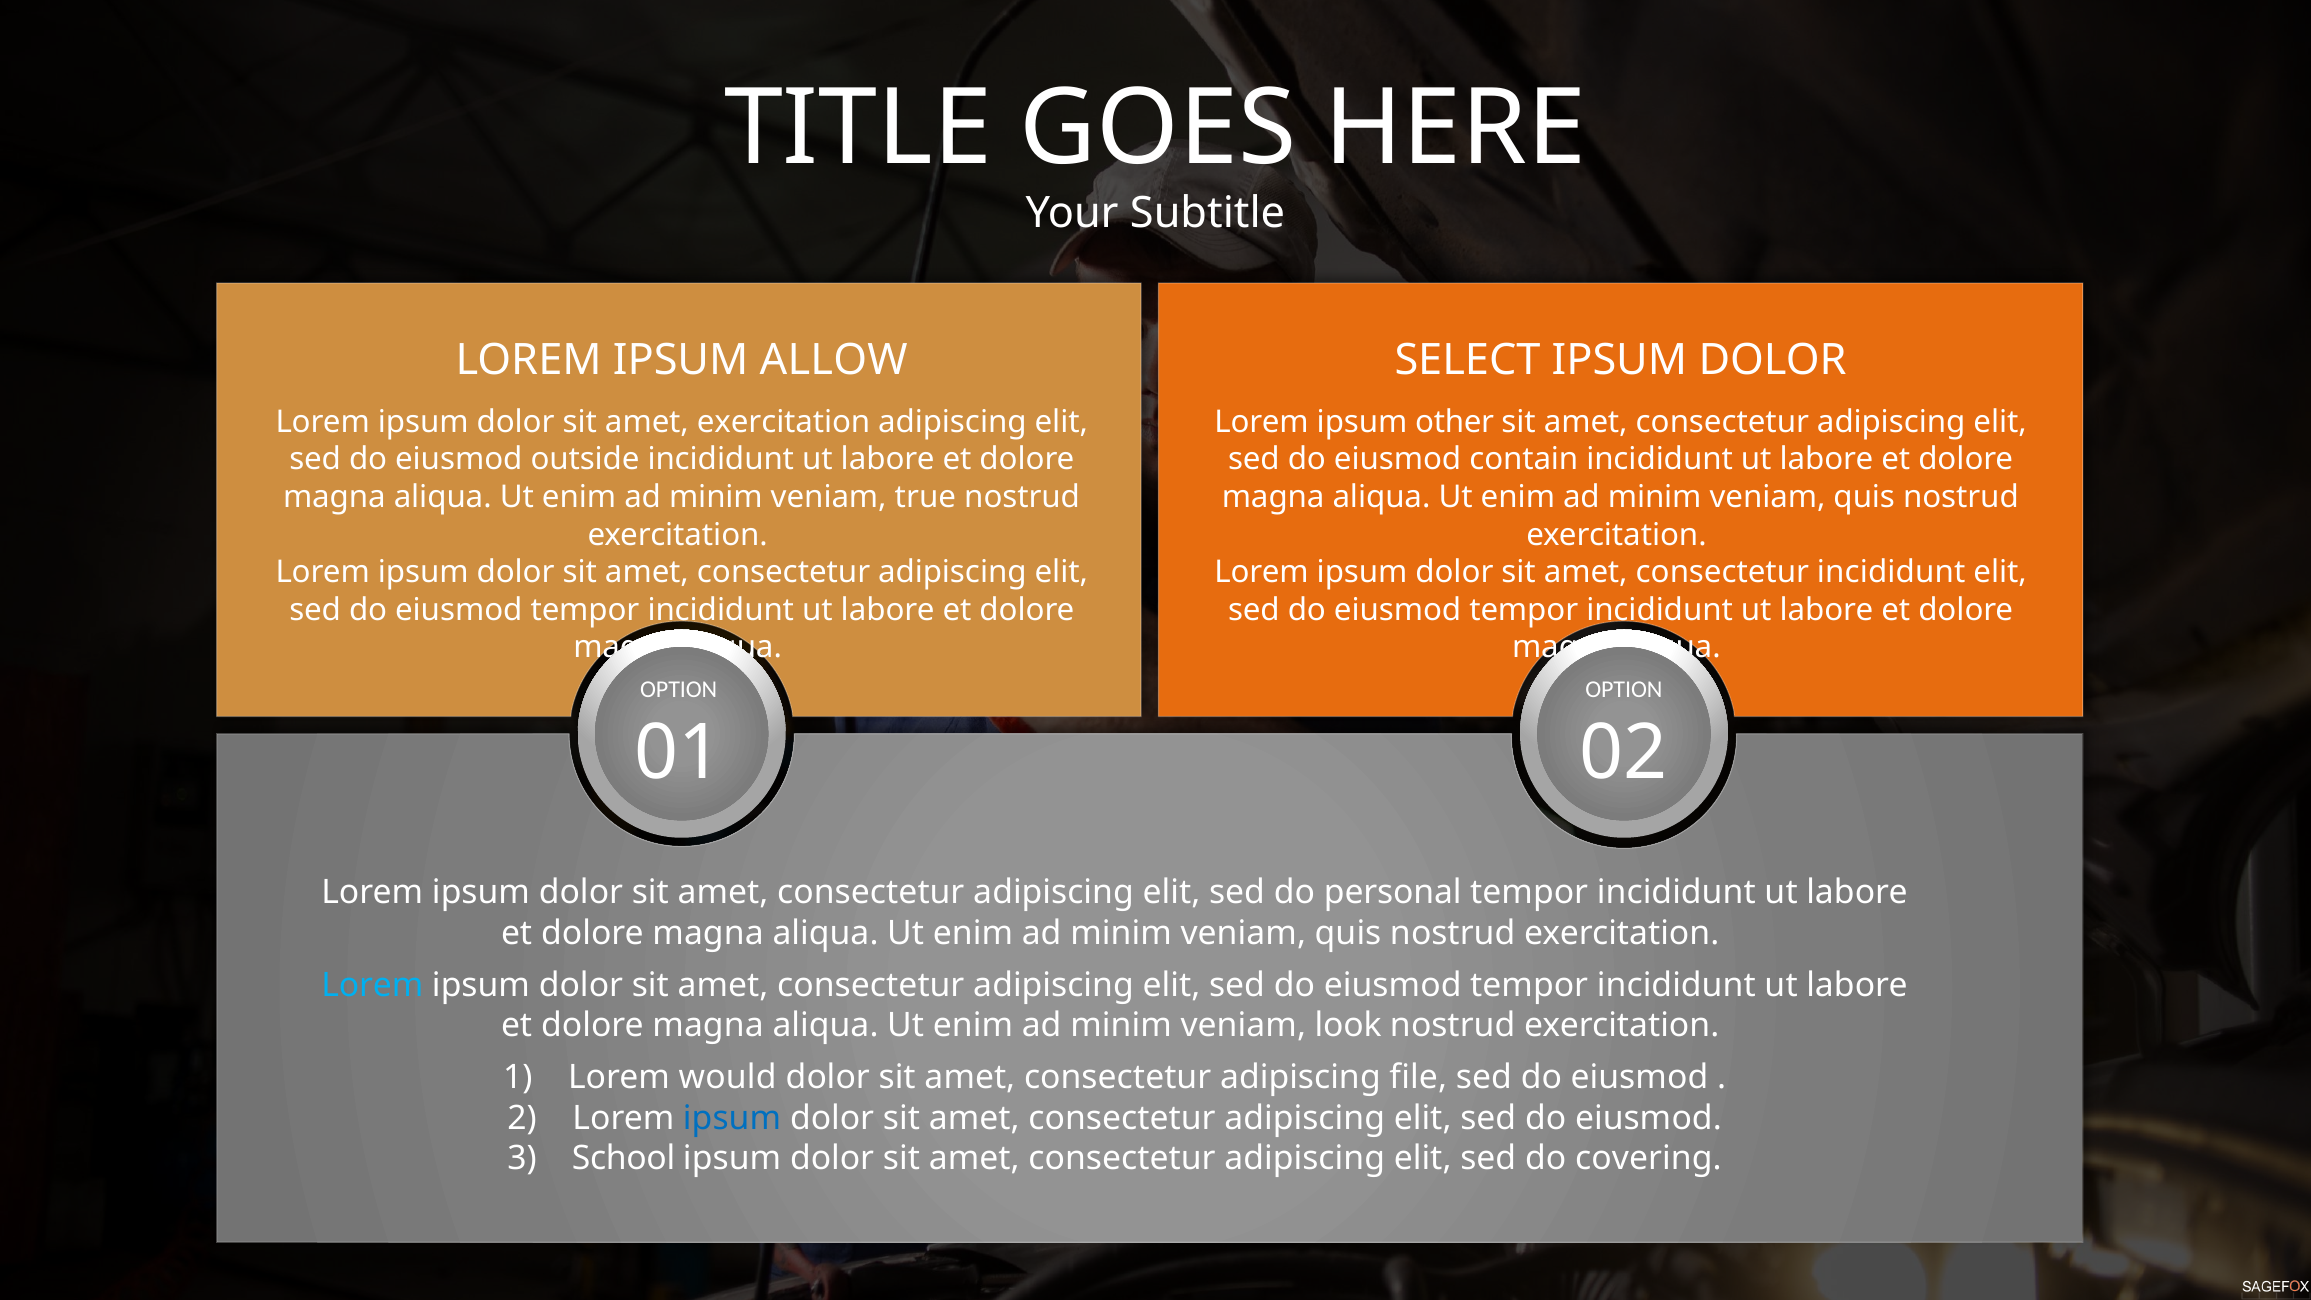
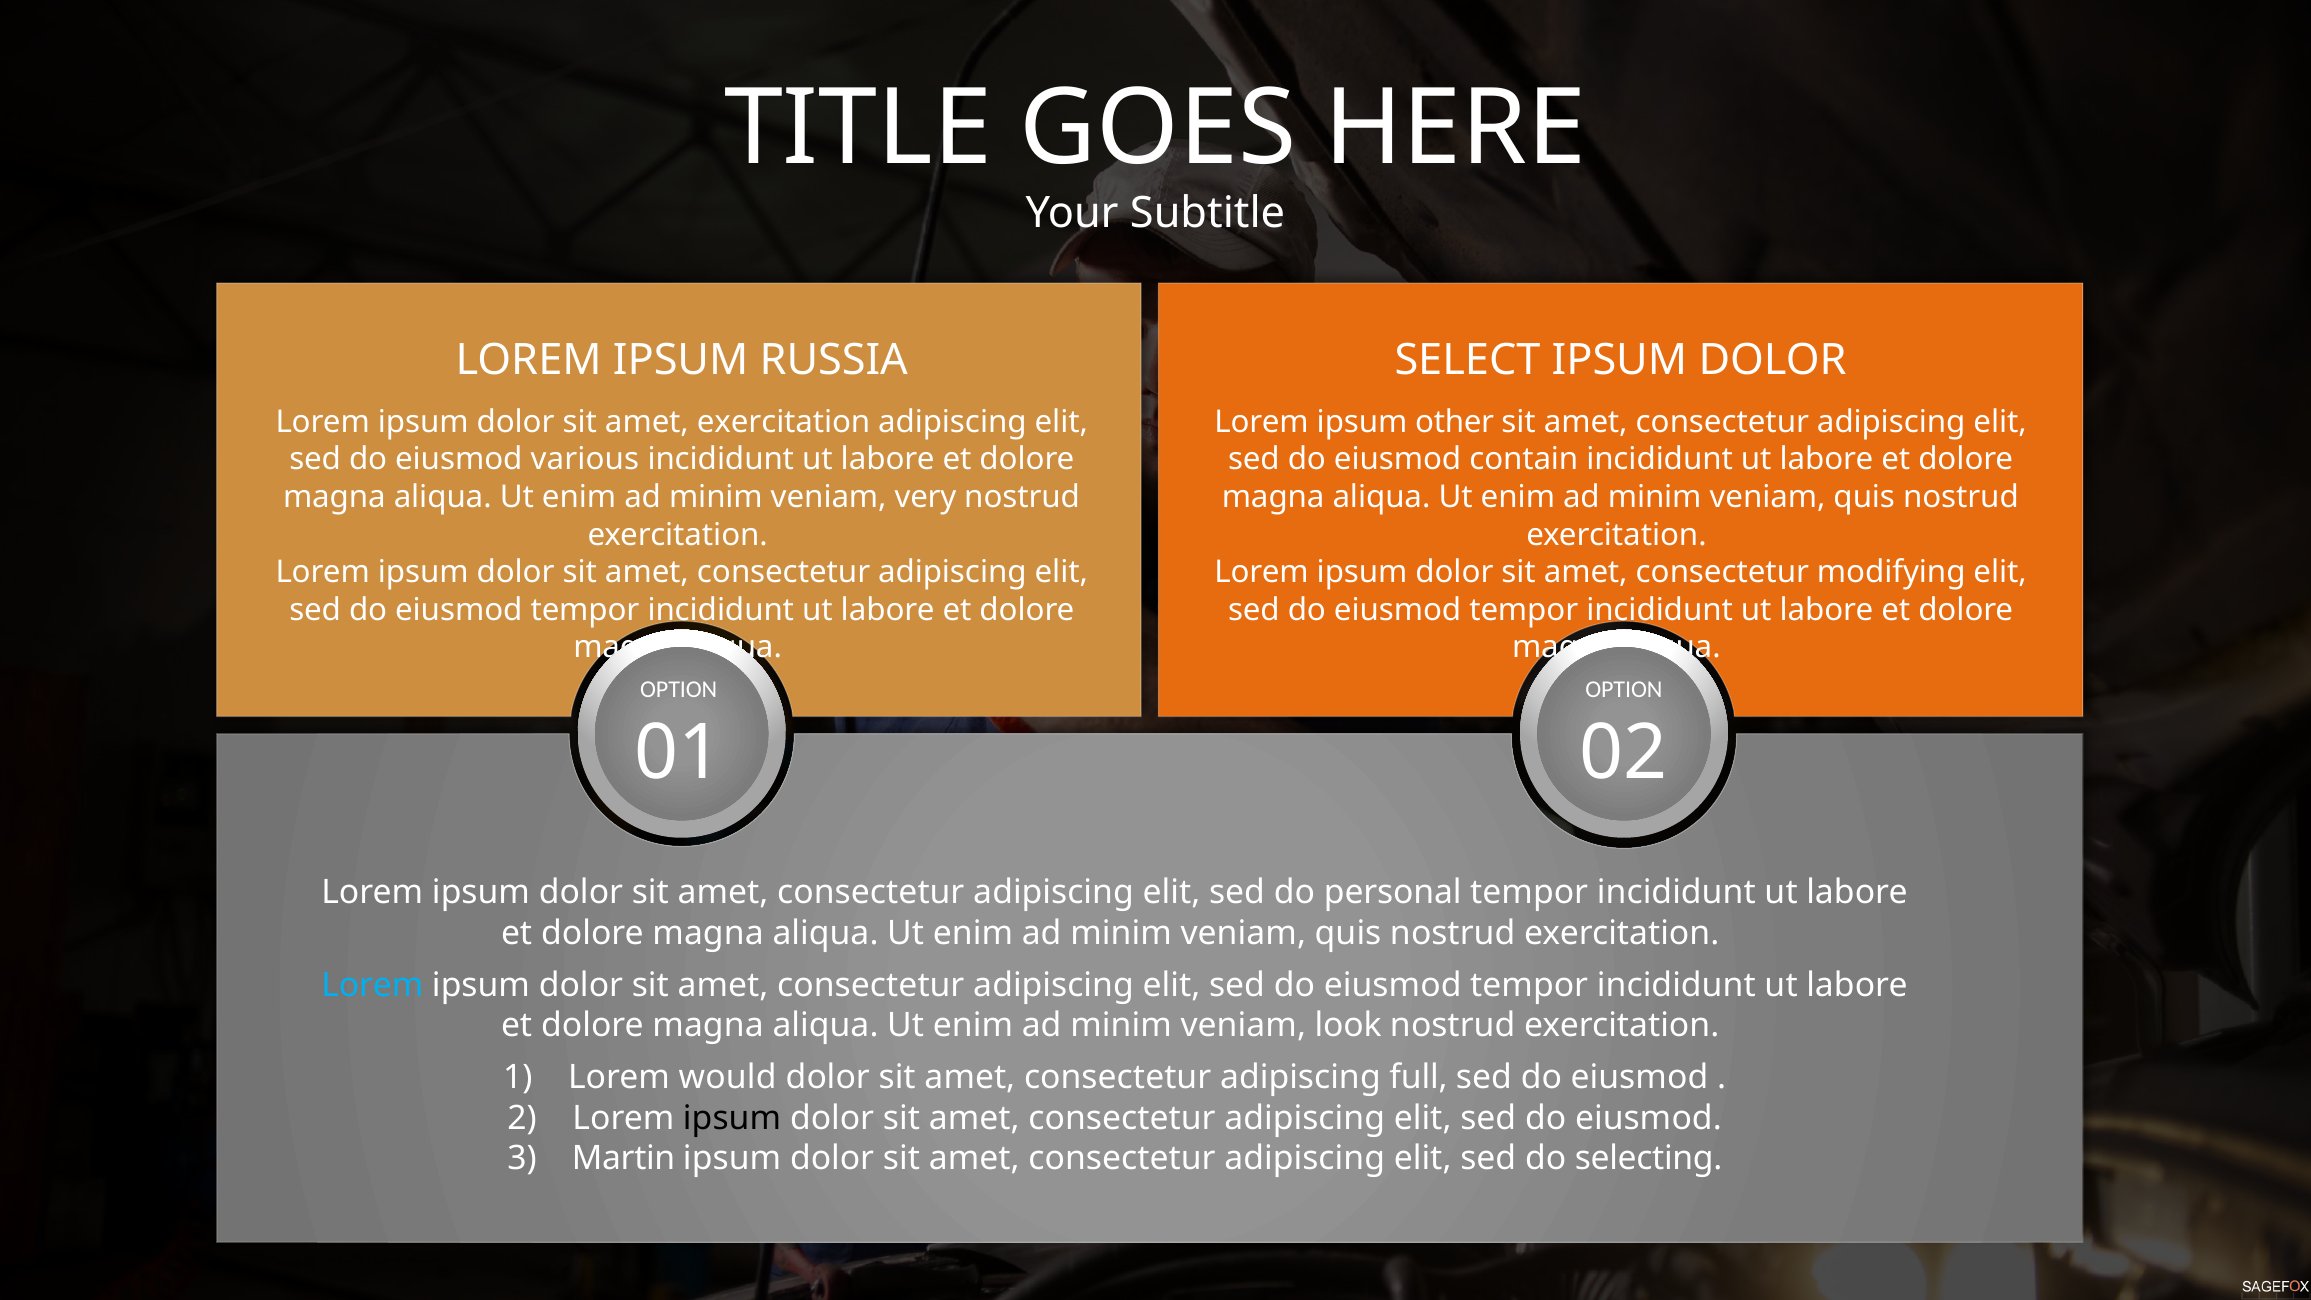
ALLOW: ALLOW -> RUSSIA (834, 361)
outside: outside -> various (585, 459)
true: true -> very (926, 497)
incididunt: incididunt -> modifying (1891, 572)
file: file -> full (1419, 1078)
ipsum colour: blue -> black (732, 1118)
School: School -> Martin (624, 1159)
covering: covering -> selecting (1649, 1159)
